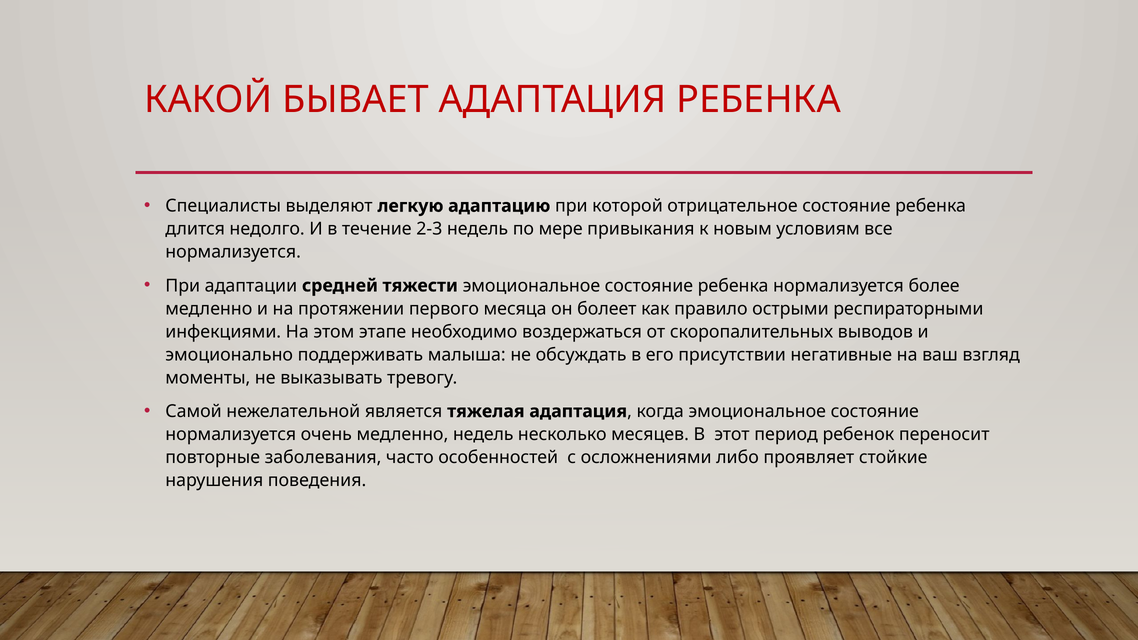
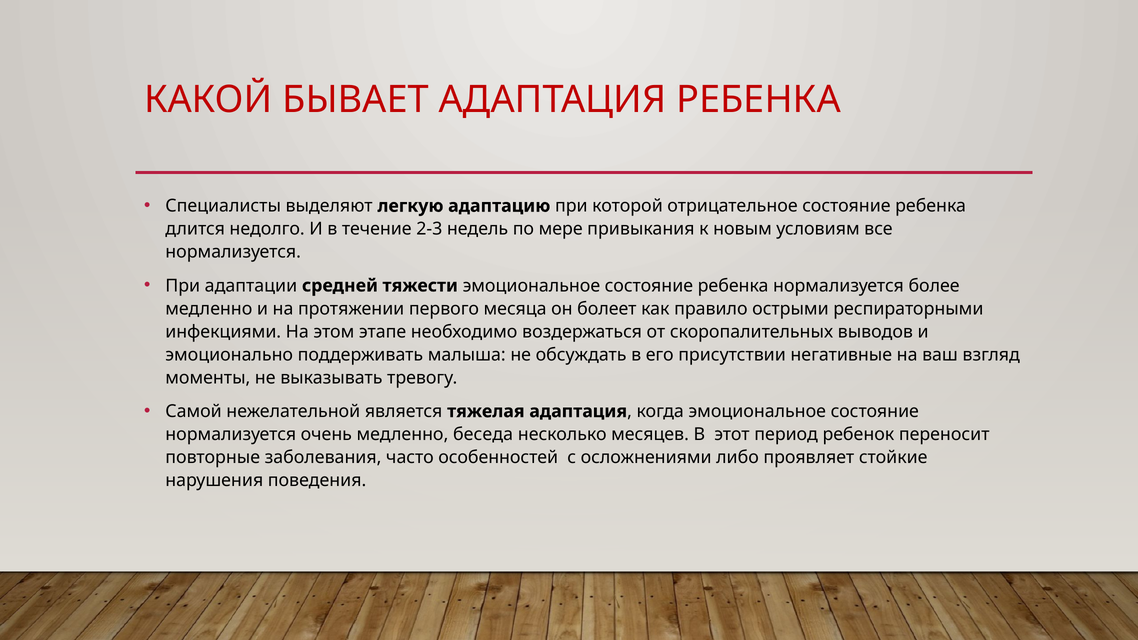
медленно недель: недель -> беседа (483, 434)
